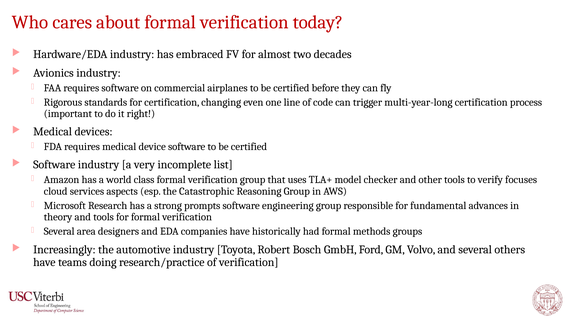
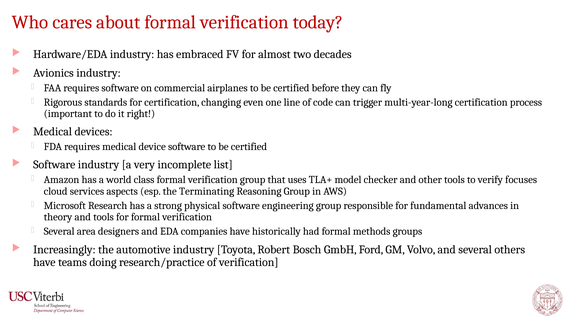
Catastrophic: Catastrophic -> Terminating (207, 191)
prompts: prompts -> physical (202, 206)
